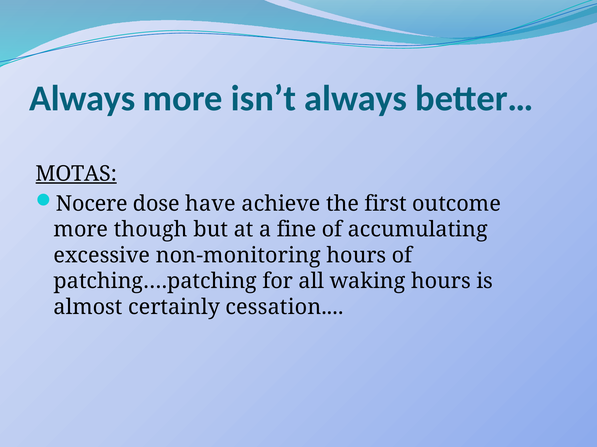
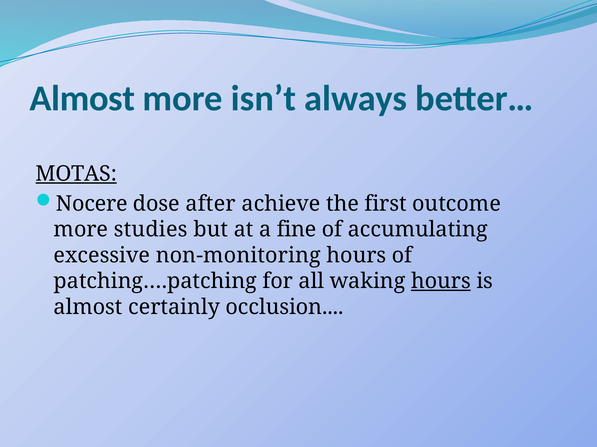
Always: Always -> Almost (82, 99)
have: have -> after (211, 204)
though: though -> studies (151, 230)
hours underline: none -> present (441, 282)
cessation: cessation -> occlusion (285, 307)
